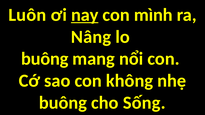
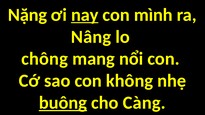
Luôn: Luôn -> Nặng (28, 15)
buông: buông -> chông (45, 59)
buông underline: none -> present (63, 103)
Sống: Sống -> Càng (144, 103)
